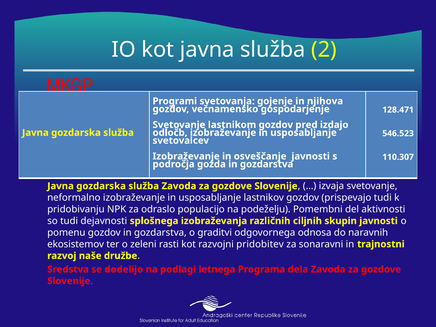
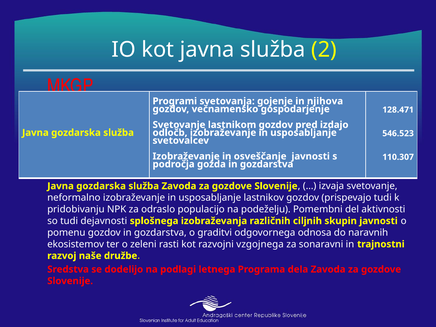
pridobitev: pridobitev -> vzgojnega (260, 244)
